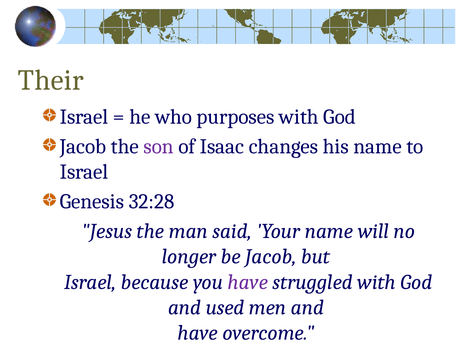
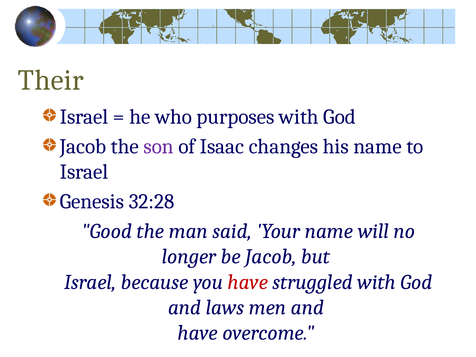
Jesus: Jesus -> Good (107, 231)
have colour: purple -> red (248, 282)
used: used -> laws (225, 307)
